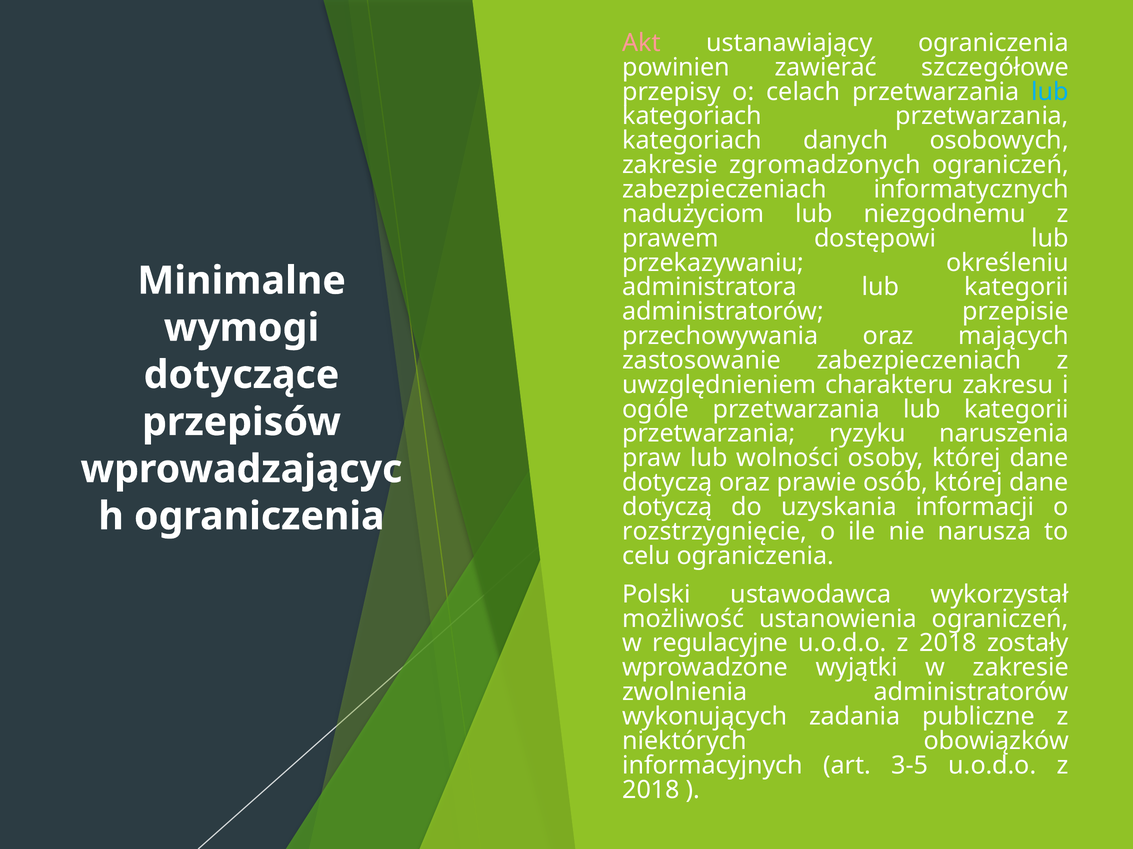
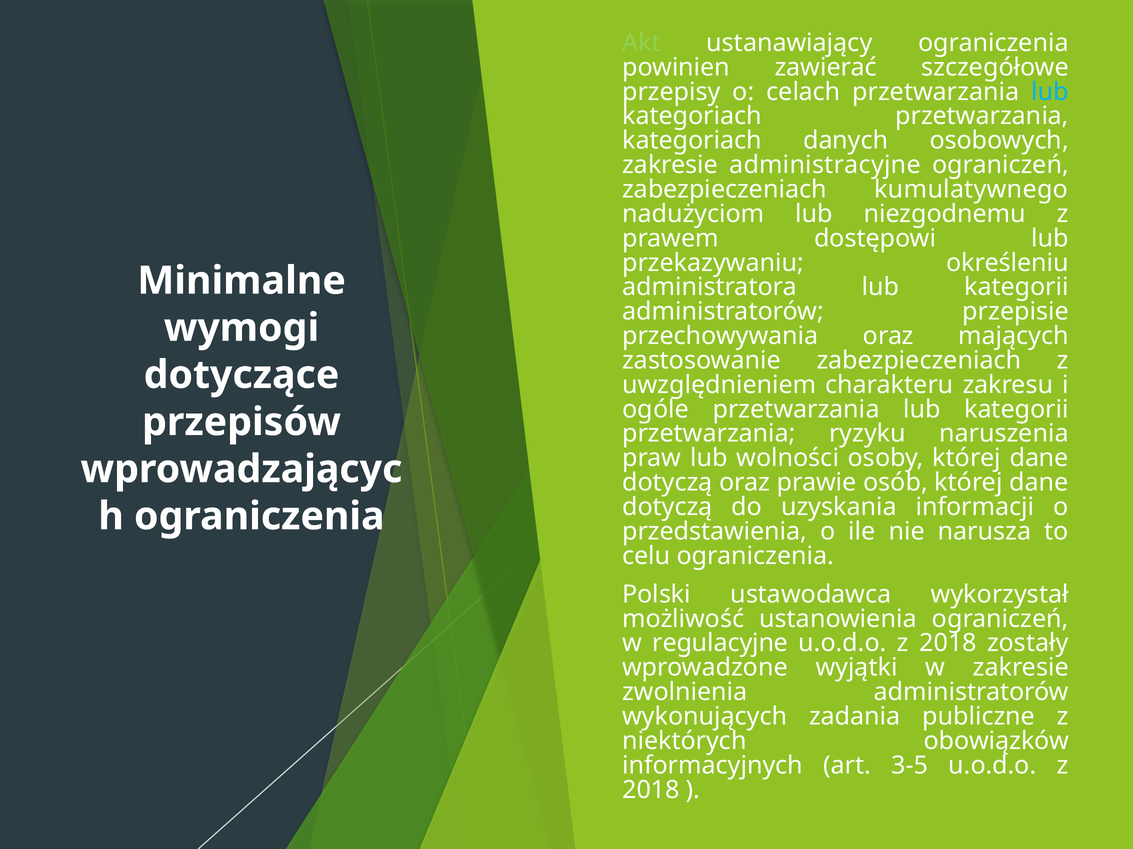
Akt colour: pink -> light green (641, 43)
zgromadzonych: zgromadzonych -> administracyjne (825, 165)
informatycznych: informatycznych -> kumulatywnego (971, 190)
rozstrzygnięcie: rozstrzygnięcie -> przedstawienia (715, 532)
